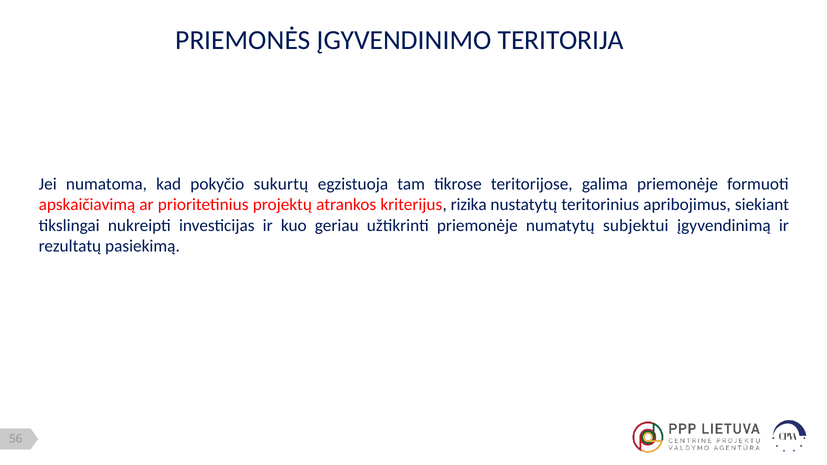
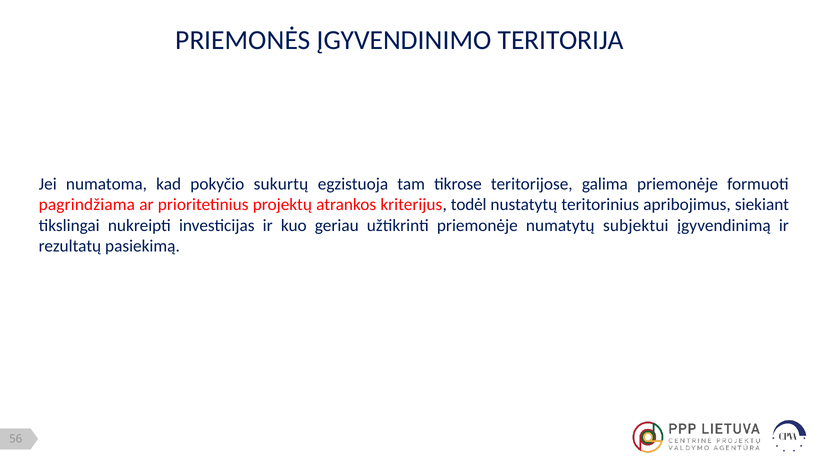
apskaičiavimą: apskaičiavimą -> pagrindžiama (87, 205)
rizika: rizika -> todėl (469, 205)
